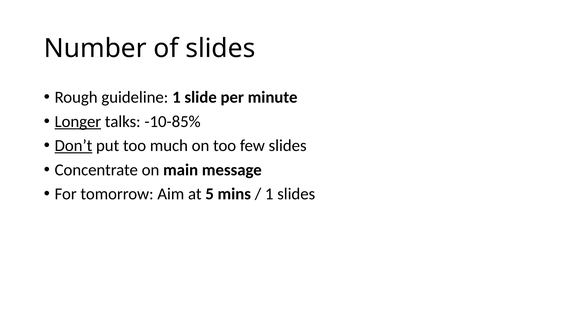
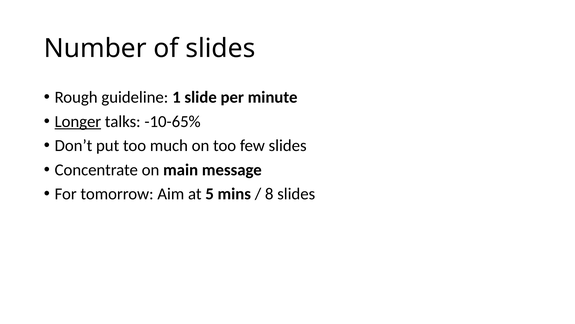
-10-85%: -10-85% -> -10-65% (173, 121)
Don’t underline: present -> none (73, 145)
1: 1 -> 8 (269, 194)
